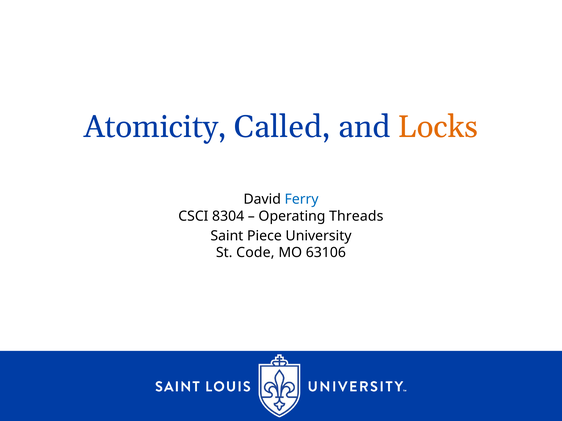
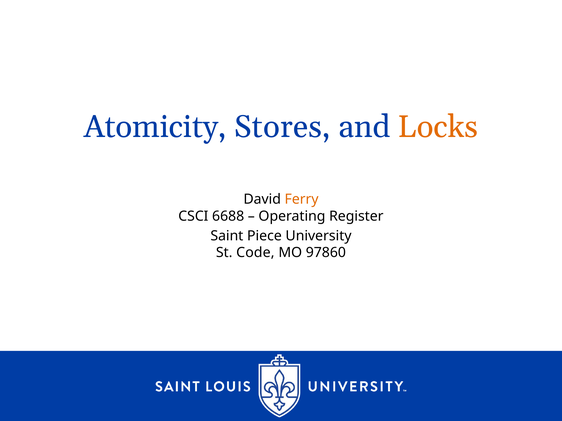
Called: Called -> Stores (282, 127)
Ferry colour: blue -> orange (302, 200)
8304: 8304 -> 6688 (228, 216)
Threads: Threads -> Register (356, 216)
63106: 63106 -> 97860 (326, 253)
